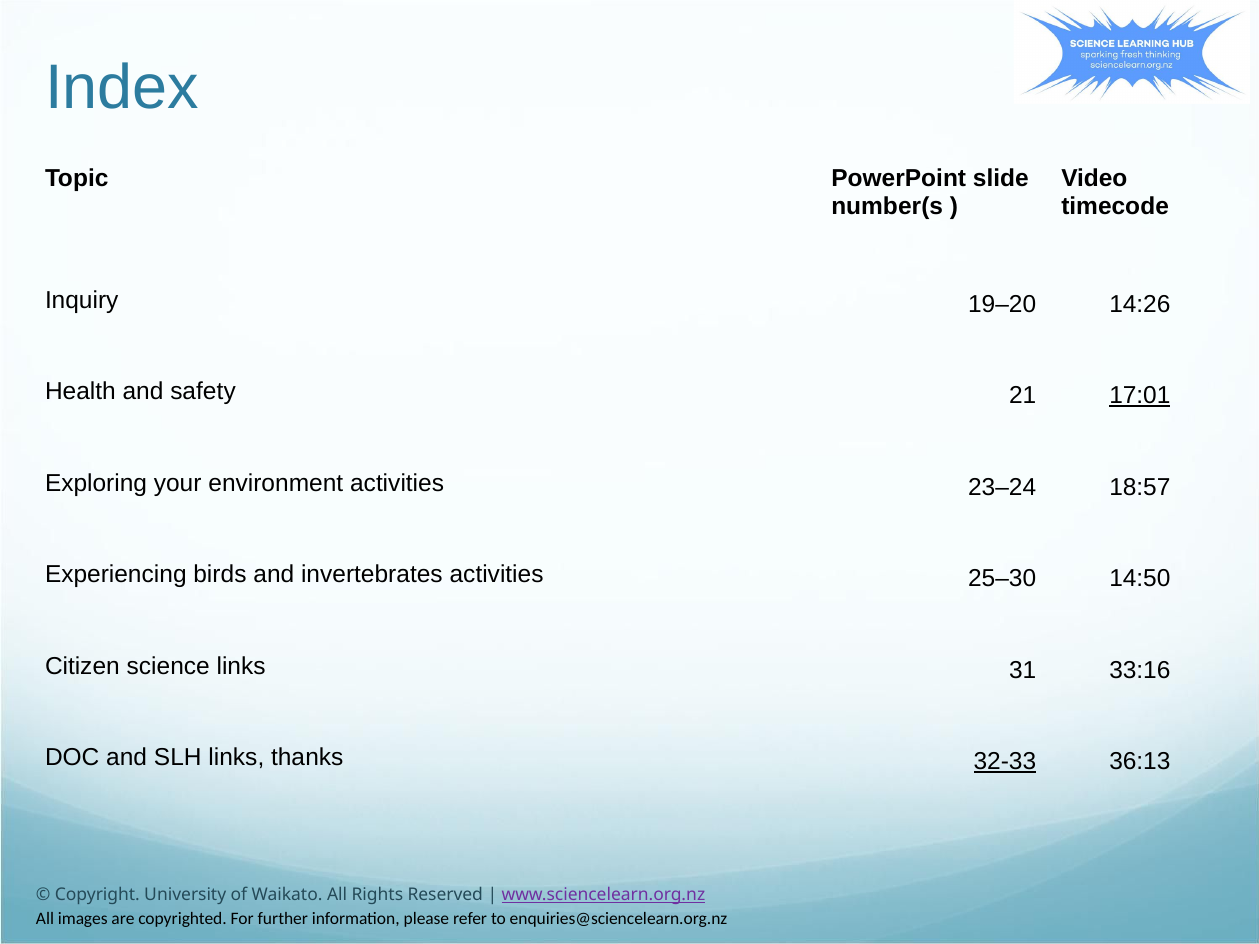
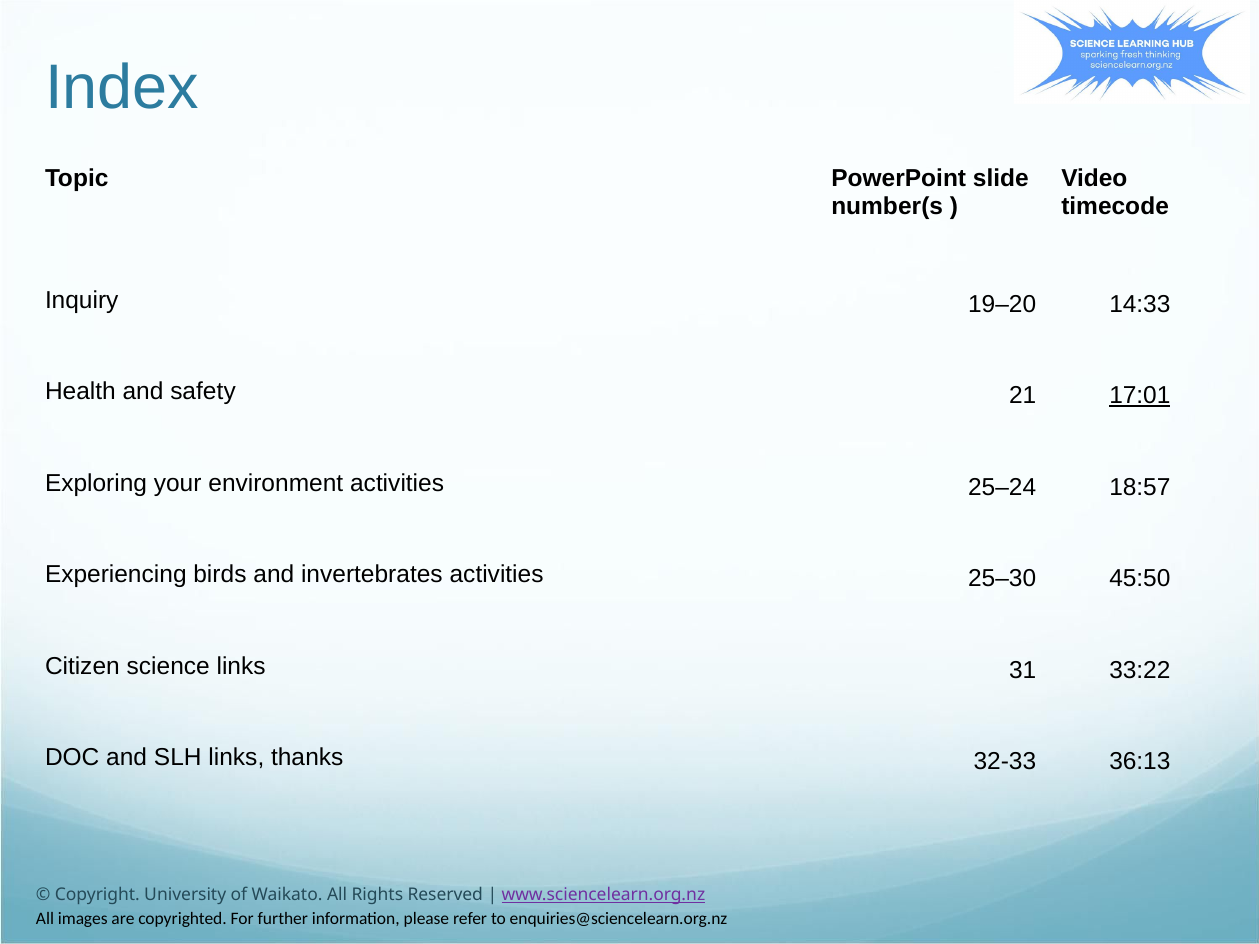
14:26: 14:26 -> 14:33 (1140, 304)
23–24: 23–24 -> 25–24 (1002, 487)
14:50: 14:50 -> 45:50 (1140, 579)
33:16: 33:16 -> 33:22 (1140, 670)
32-33 underline: present -> none (1005, 762)
